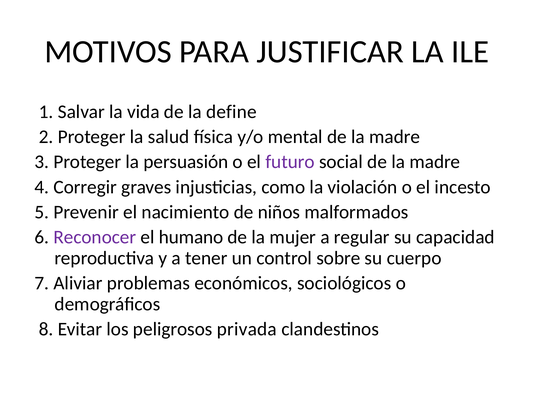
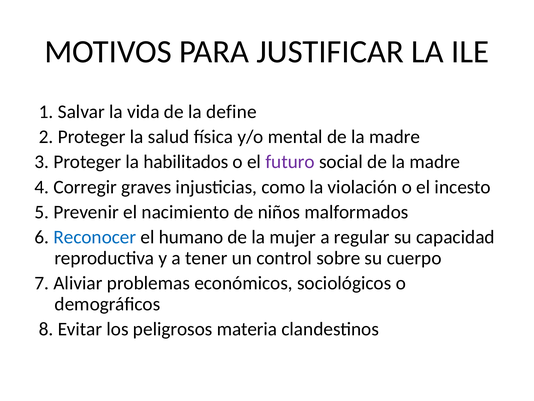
persuasión: persuasión -> habilitados (186, 162)
Reconocer colour: purple -> blue (95, 237)
privada: privada -> materia (247, 329)
